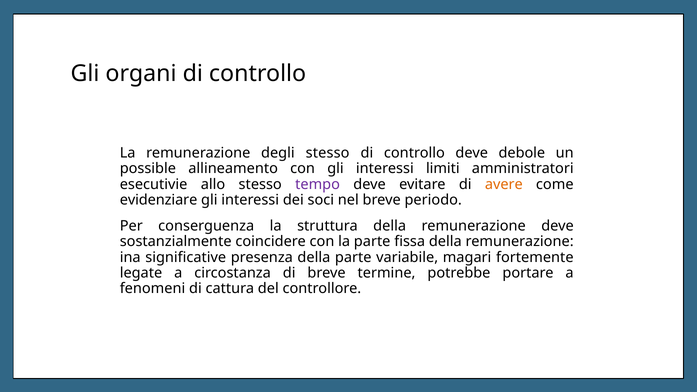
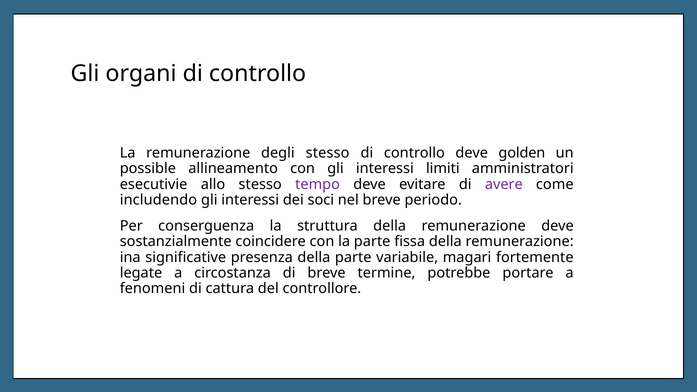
debole: debole -> golden (522, 153)
avere colour: orange -> purple (504, 184)
evidenziare: evidenziare -> includendo (158, 200)
